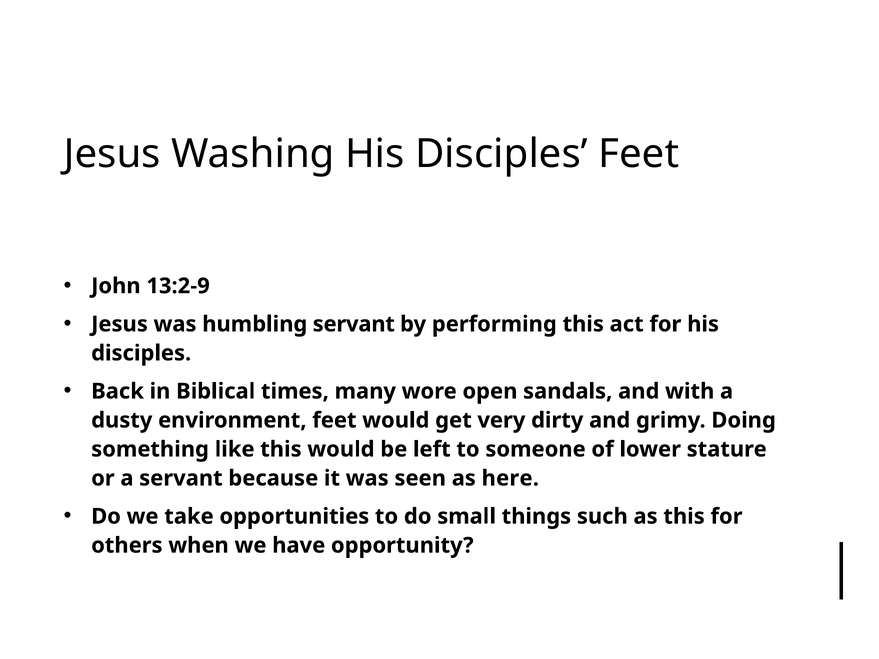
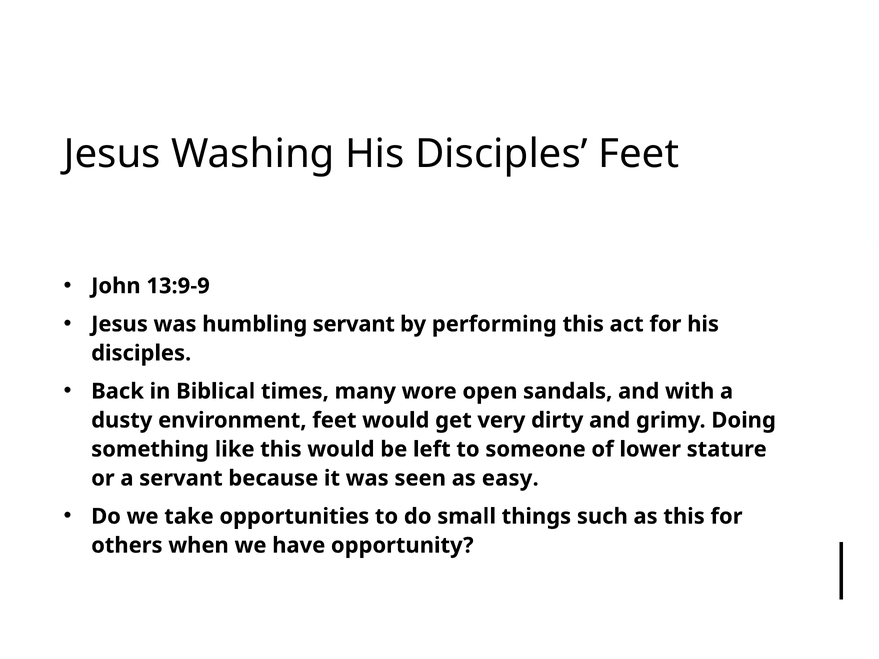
13:2-9: 13:2-9 -> 13:9-9 (178, 286)
here: here -> easy (510, 478)
